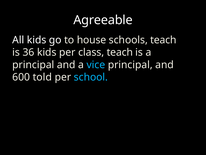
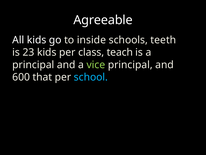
house: house -> inside (91, 40)
schools teach: teach -> teeth (163, 40)
36: 36 -> 23 (28, 52)
vice colour: light blue -> light green (96, 65)
told: told -> that (42, 77)
